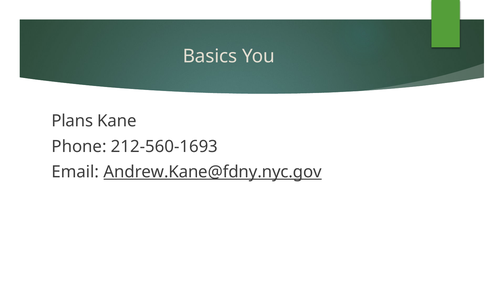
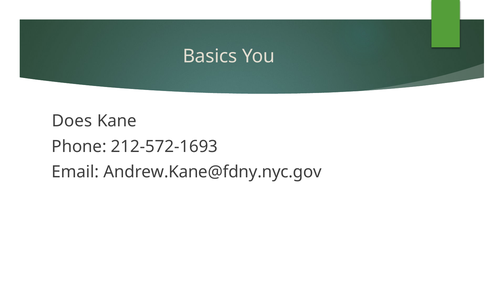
Plans: Plans -> Does (72, 121)
212-560-1693: 212-560-1693 -> 212-572-1693 (164, 146)
Andrew.Kane@fdny.nyc.gov underline: present -> none (213, 172)
